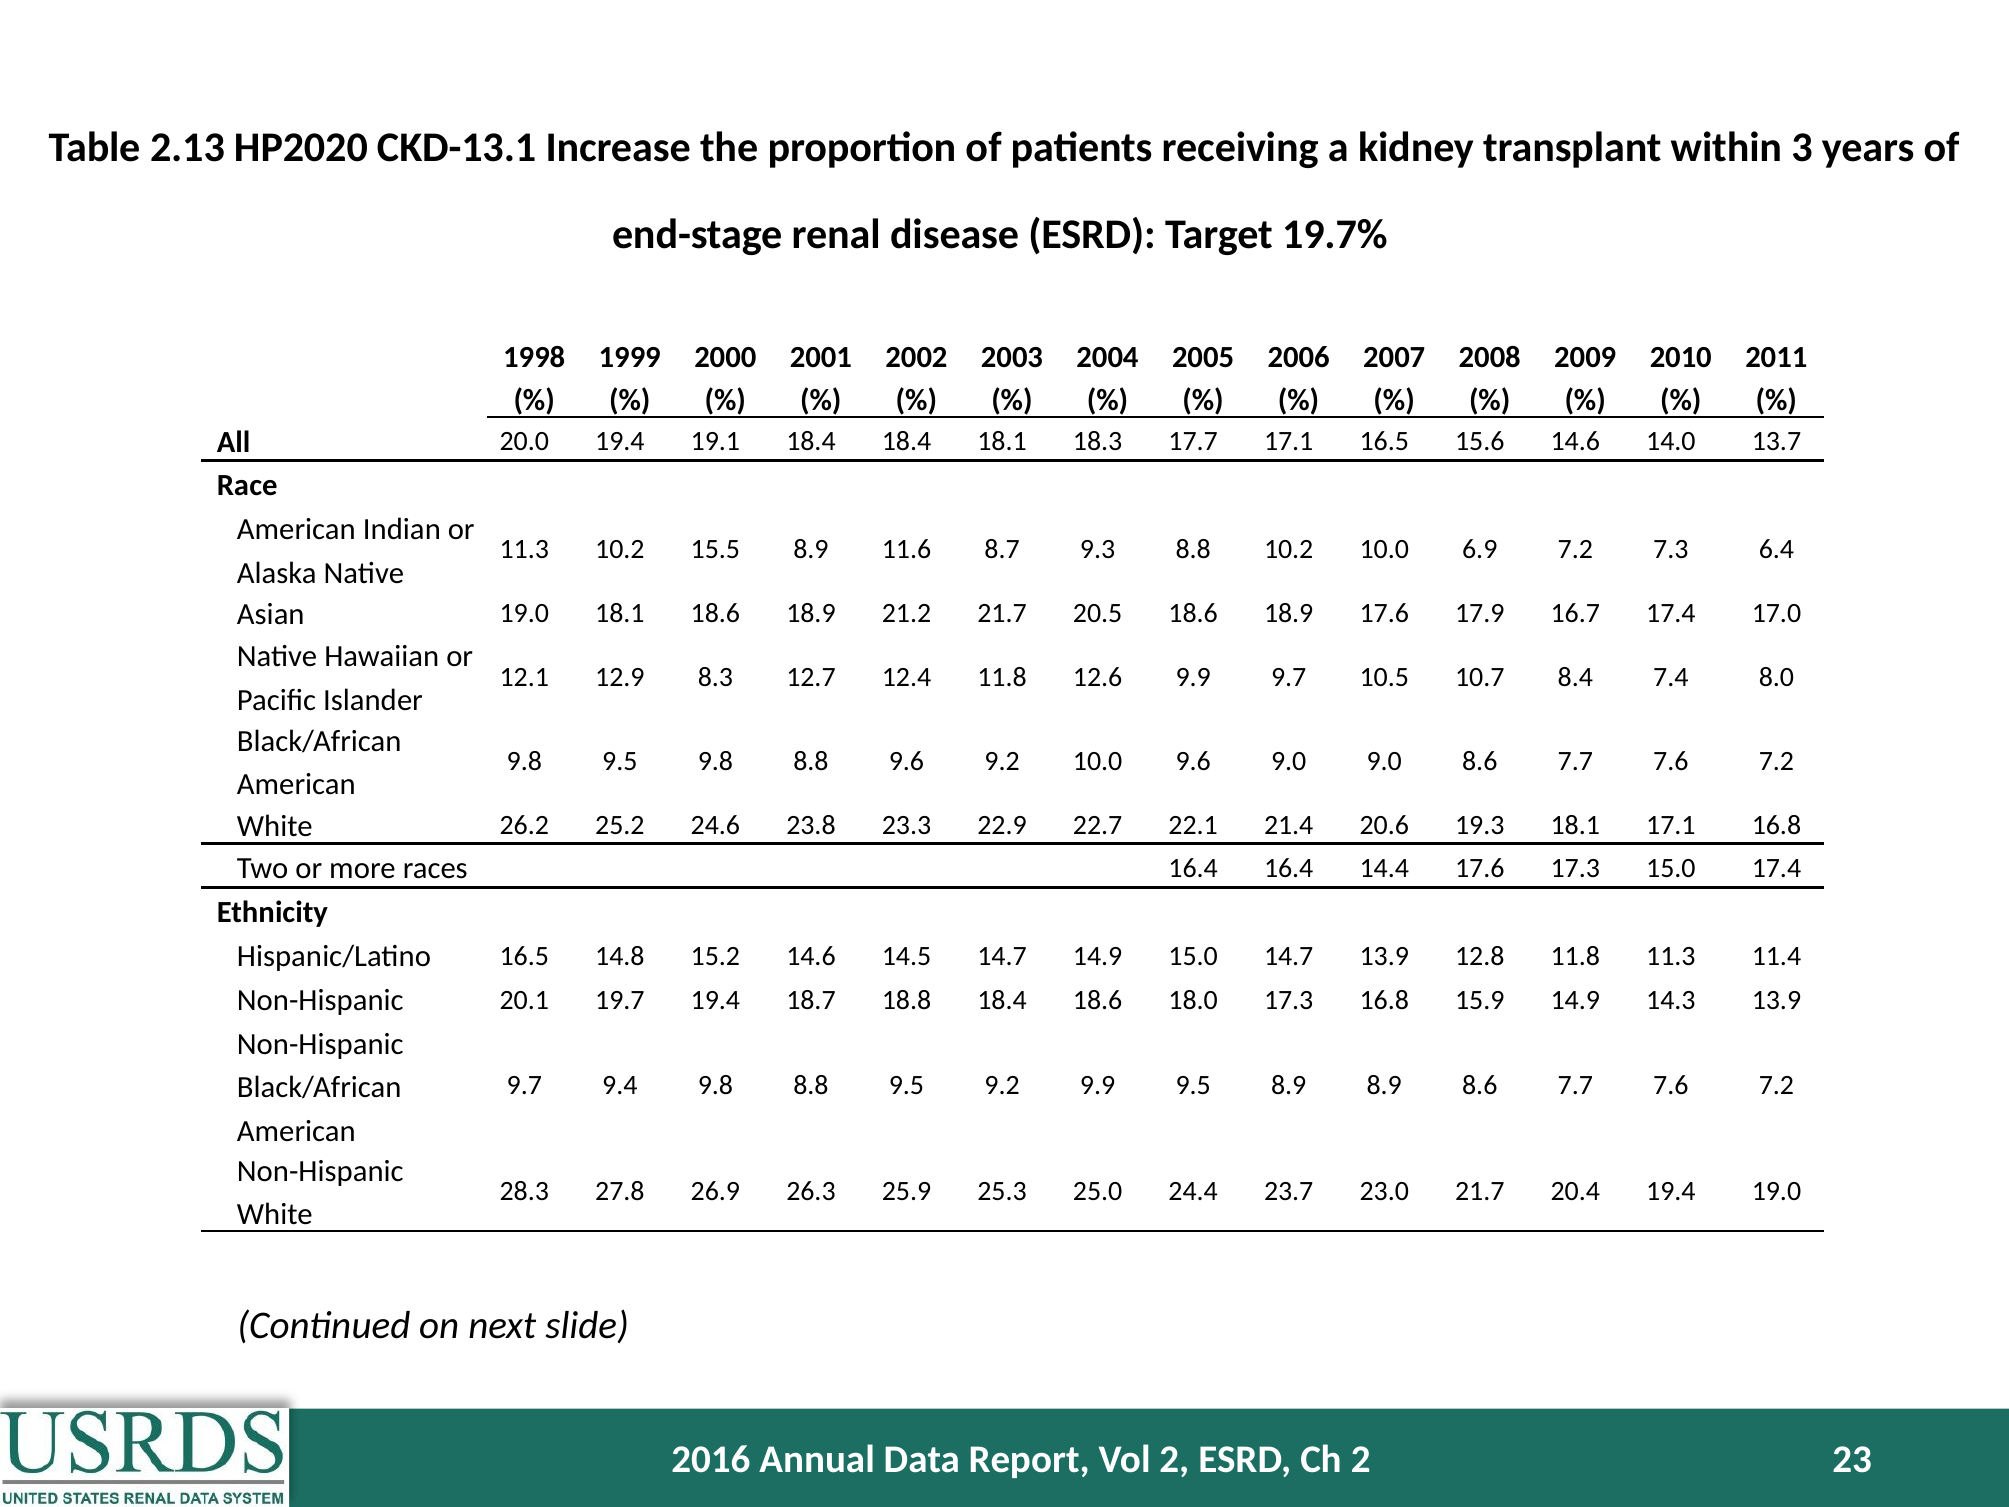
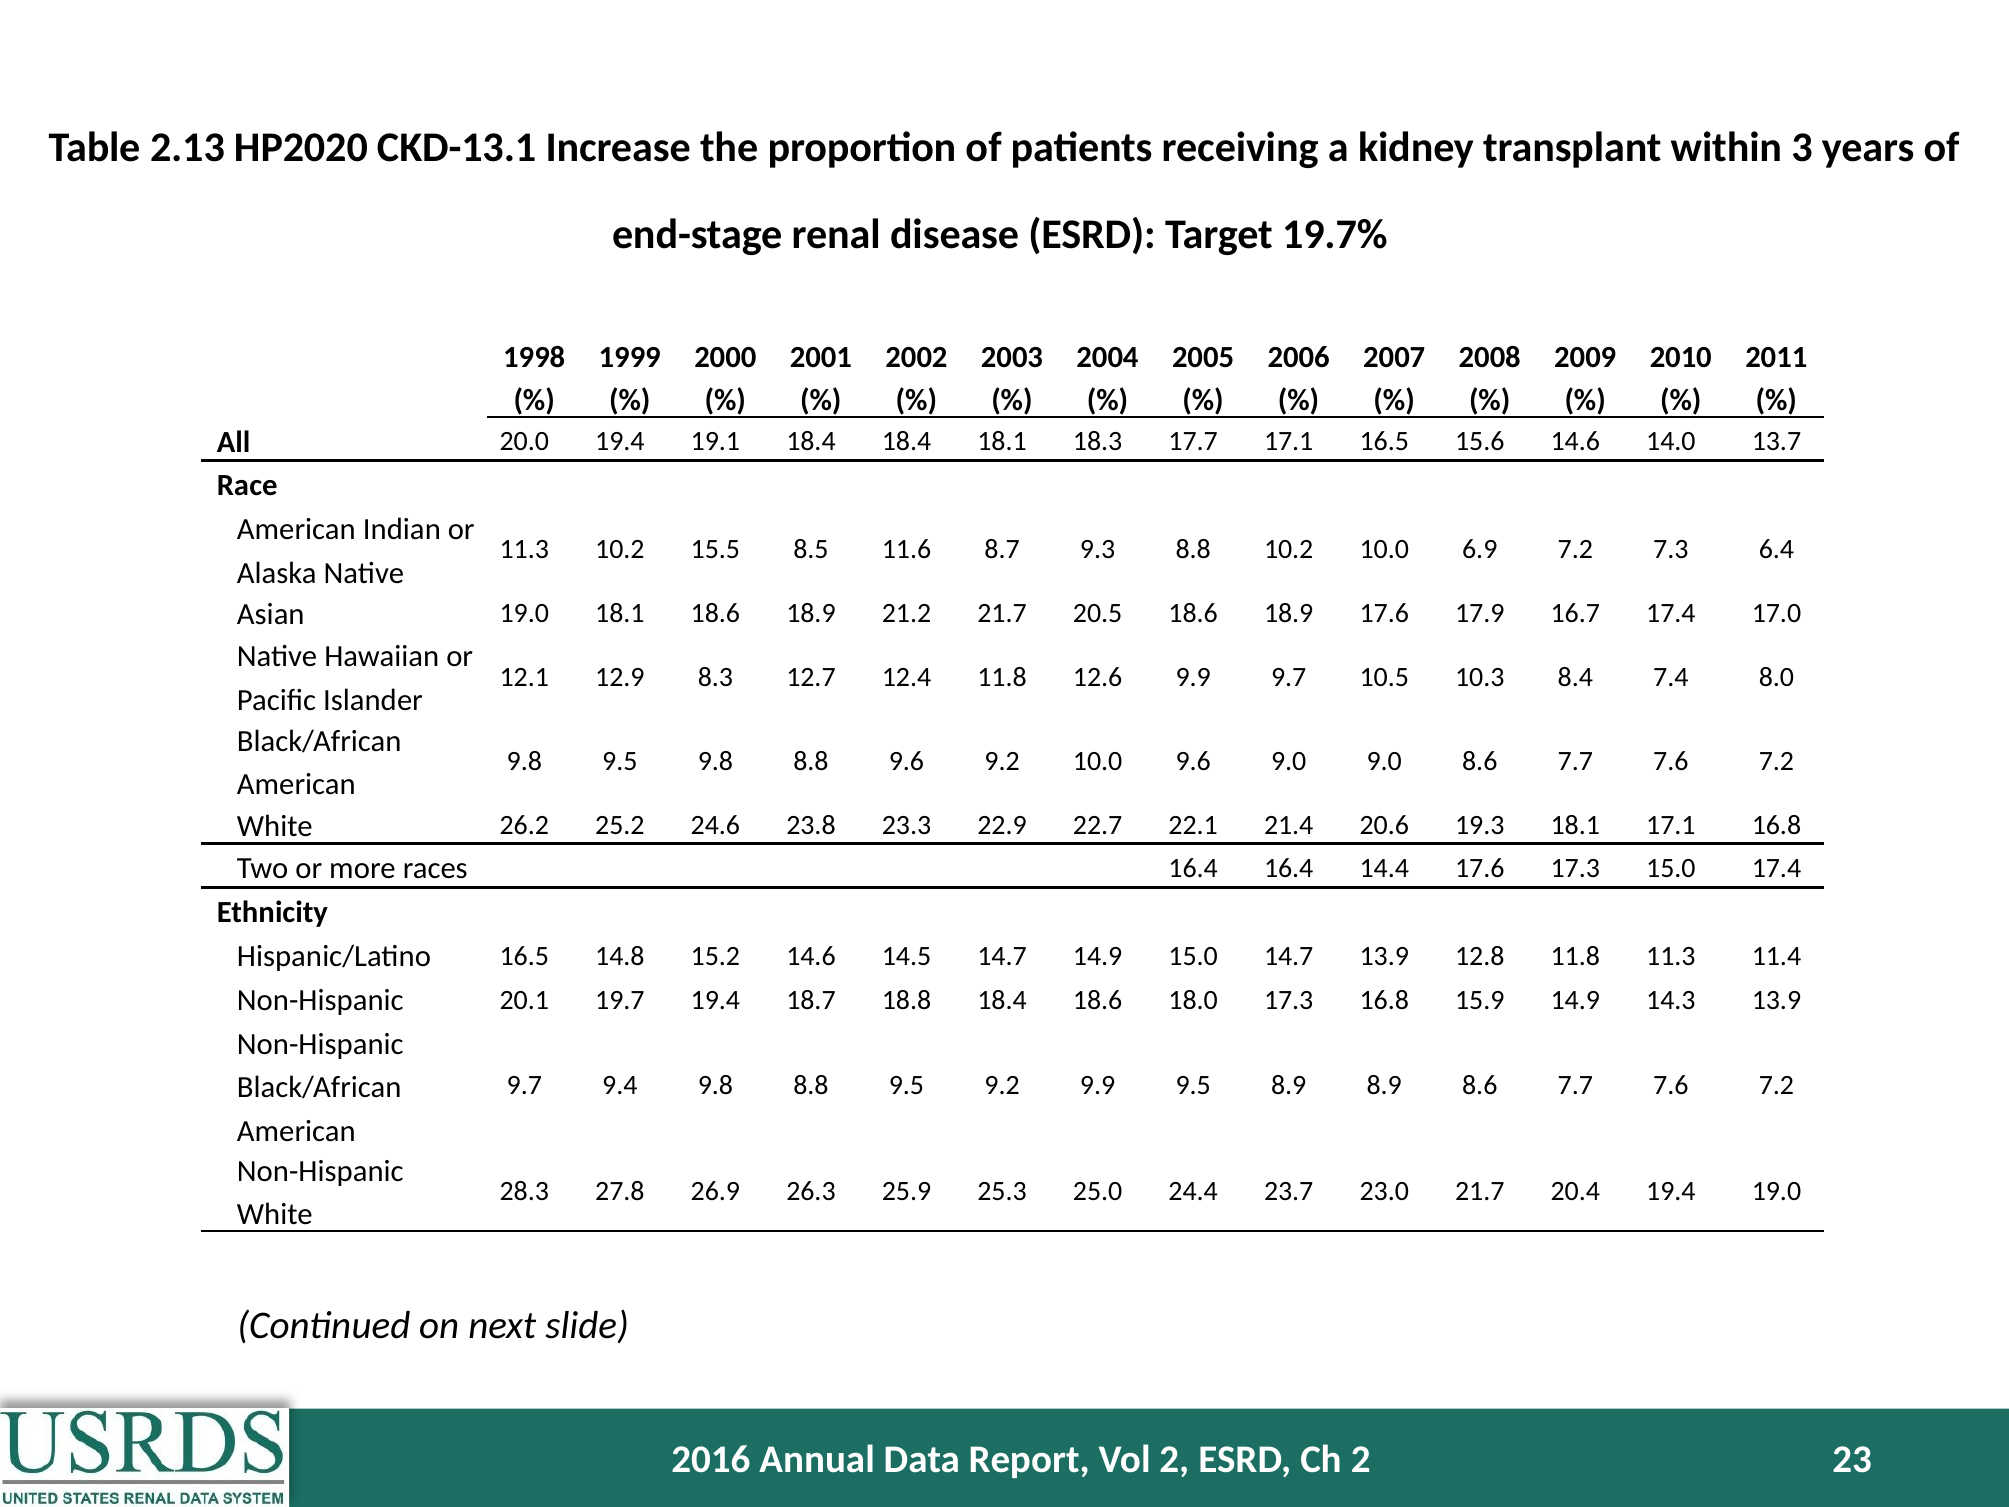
15.5 8.9: 8.9 -> 8.5 (811, 550)
10.7: 10.7 -> 10.3 (1480, 677)
